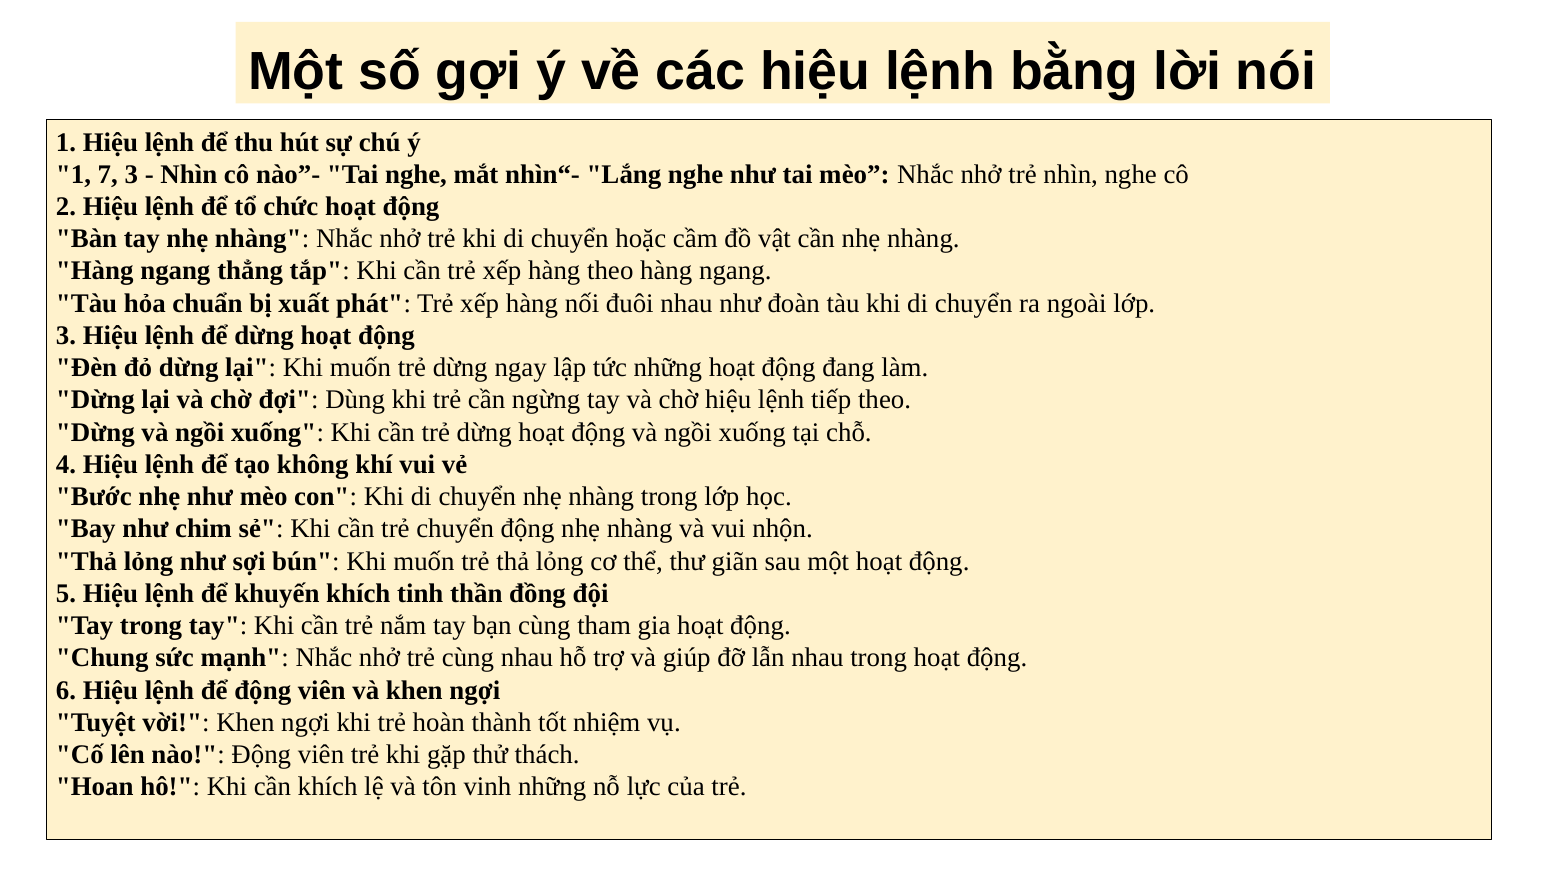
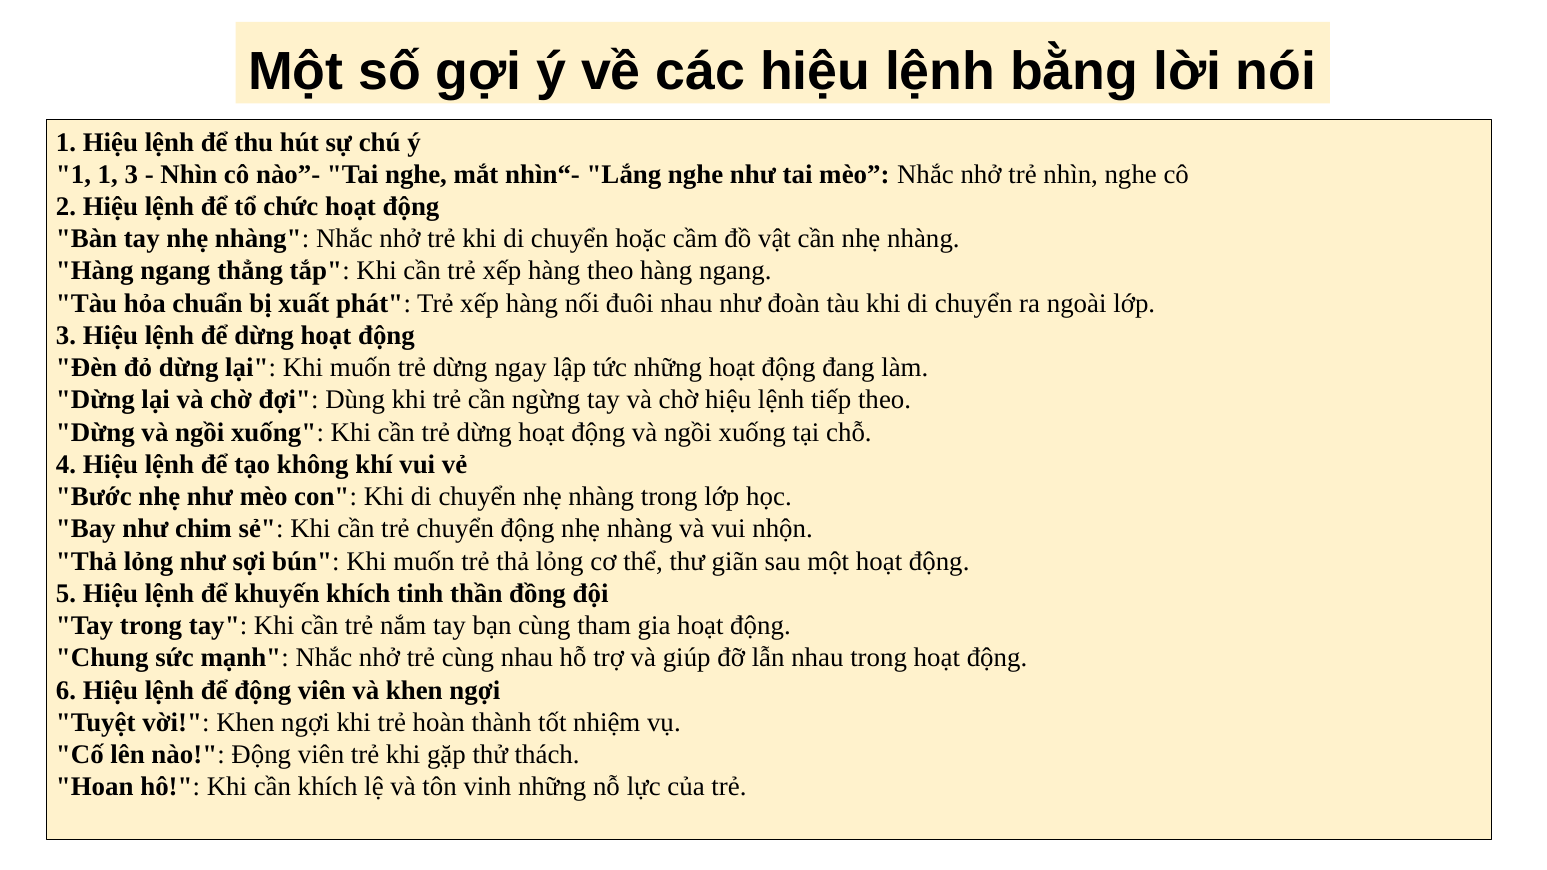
1 7: 7 -> 1 (108, 174)
